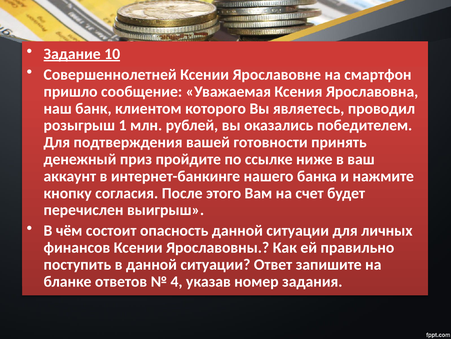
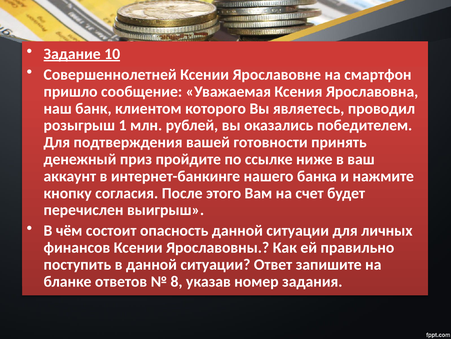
4: 4 -> 8 (177, 281)
